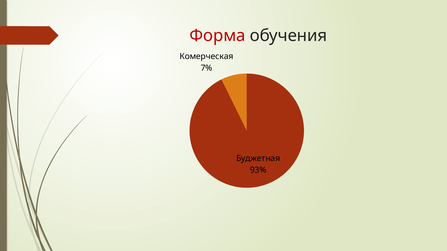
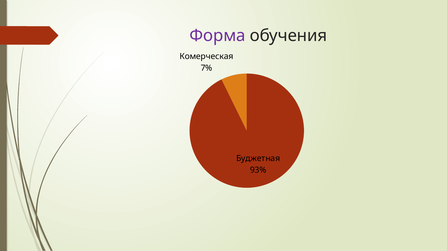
Форма colour: red -> purple (218, 36)
